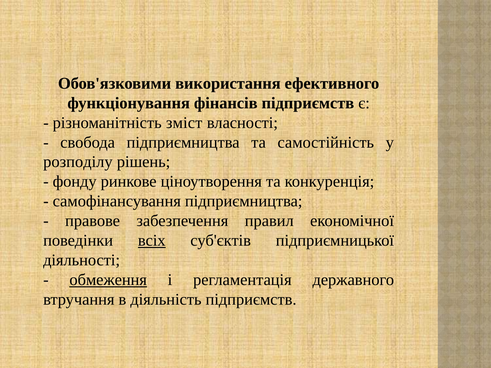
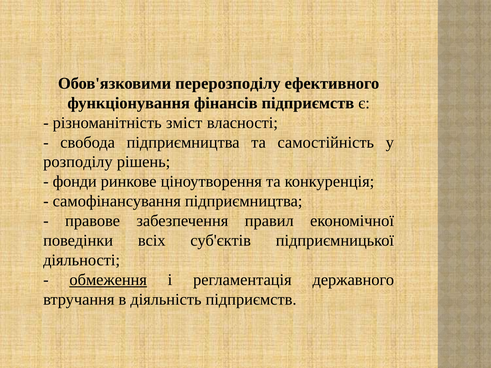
використання: використання -> перерозподілу (228, 83)
фонду: фонду -> фонди (75, 182)
всіх underline: present -> none (152, 241)
